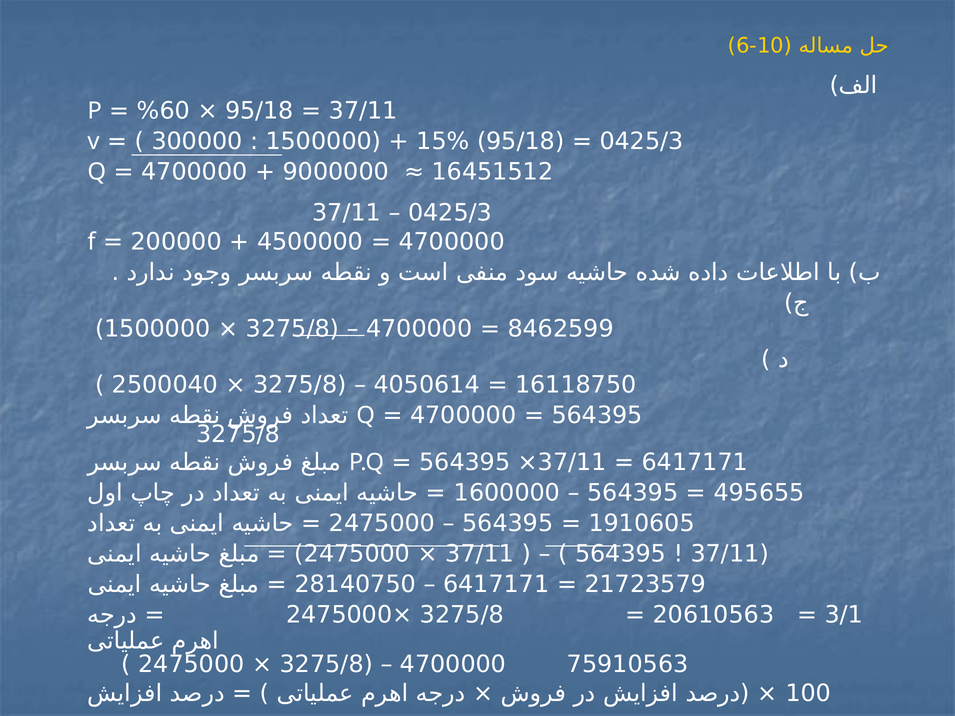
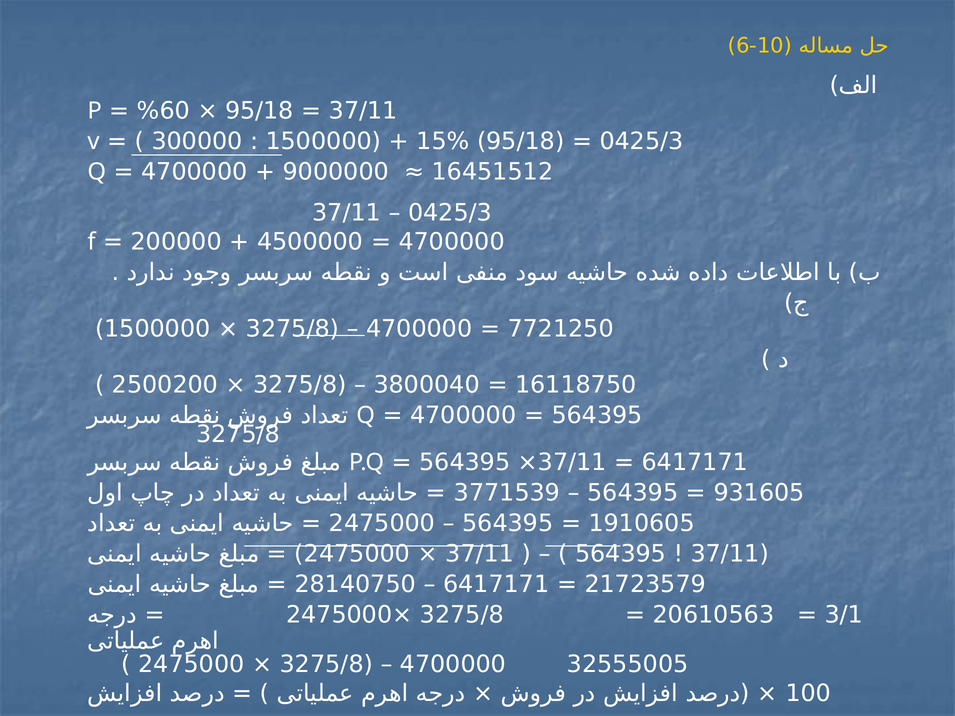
8462599: 8462599 -> 7721250 (561, 329)
2500040: 2500040 -> 2500200 (165, 385)
4050614: 4050614 -> 3800040 (427, 385)
1600000: 1600000 -> 3771539 (507, 493)
495655: 495655 -> 931605 (759, 493)
75910563: 75910563 -> 32555005 (628, 665)
